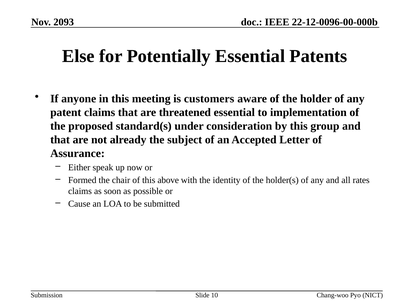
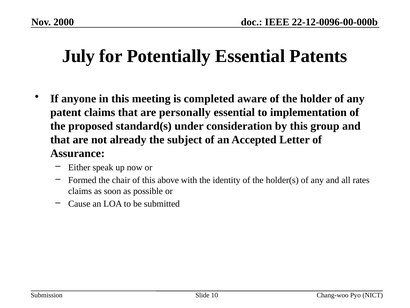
2093: 2093 -> 2000 (64, 22)
Else: Else -> July (79, 56)
customers: customers -> completed (209, 99)
threatened: threatened -> personally (185, 112)
